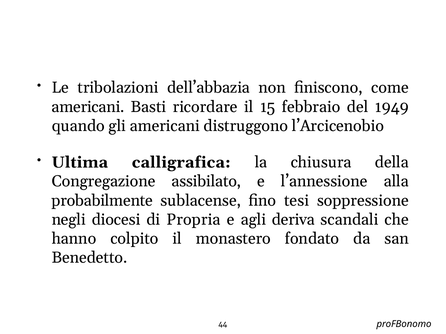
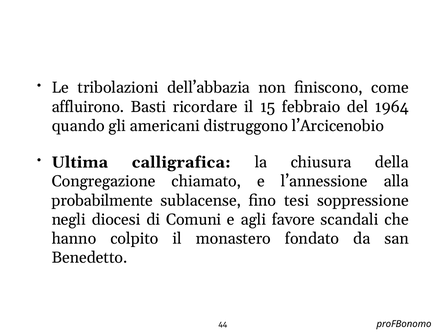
americani: americani -> affluirono (88, 107)
1949: 1949 -> 1964 (392, 107)
assibilato: assibilato -> chiamato (206, 182)
Propria: Propria -> Comuni (194, 220)
deriva: deriva -> favore (293, 220)
